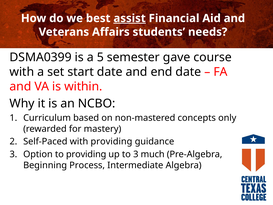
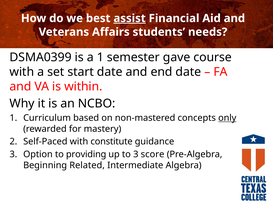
a 5: 5 -> 1 (100, 57)
only underline: none -> present (227, 118)
with providing: providing -> constitute (112, 141)
much: much -> score (153, 154)
Process: Process -> Related (87, 165)
